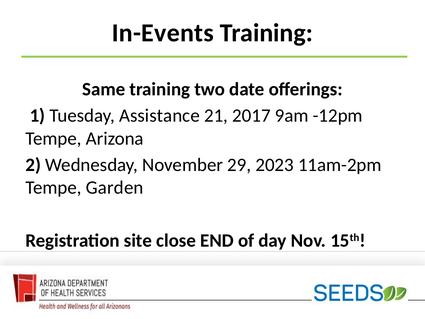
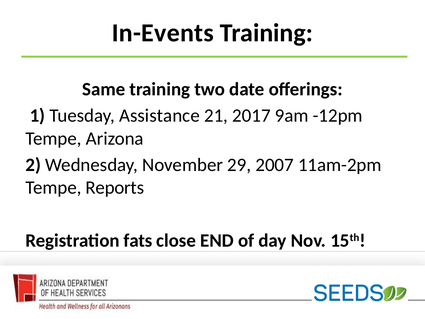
2023: 2023 -> 2007 (275, 165)
Garden: Garden -> Reports (115, 187)
site: site -> fats (138, 240)
